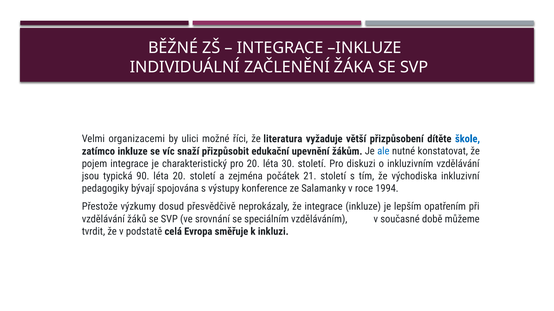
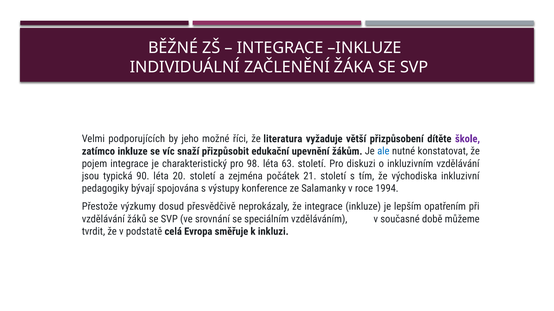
organizacemi: organizacemi -> podporujících (137, 139)
ulici: ulici -> jeho (190, 139)
škole colour: blue -> purple (467, 139)
pro 20: 20 -> 98 (253, 164)
30: 30 -> 63 (288, 164)
